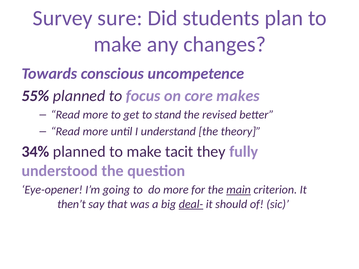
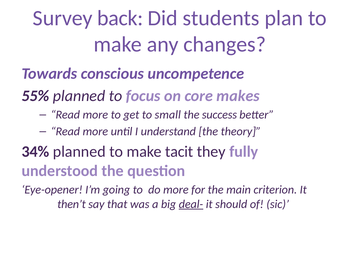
sure: sure -> back (120, 18)
stand: stand -> small (168, 115)
revised: revised -> success (219, 115)
main underline: present -> none (239, 190)
